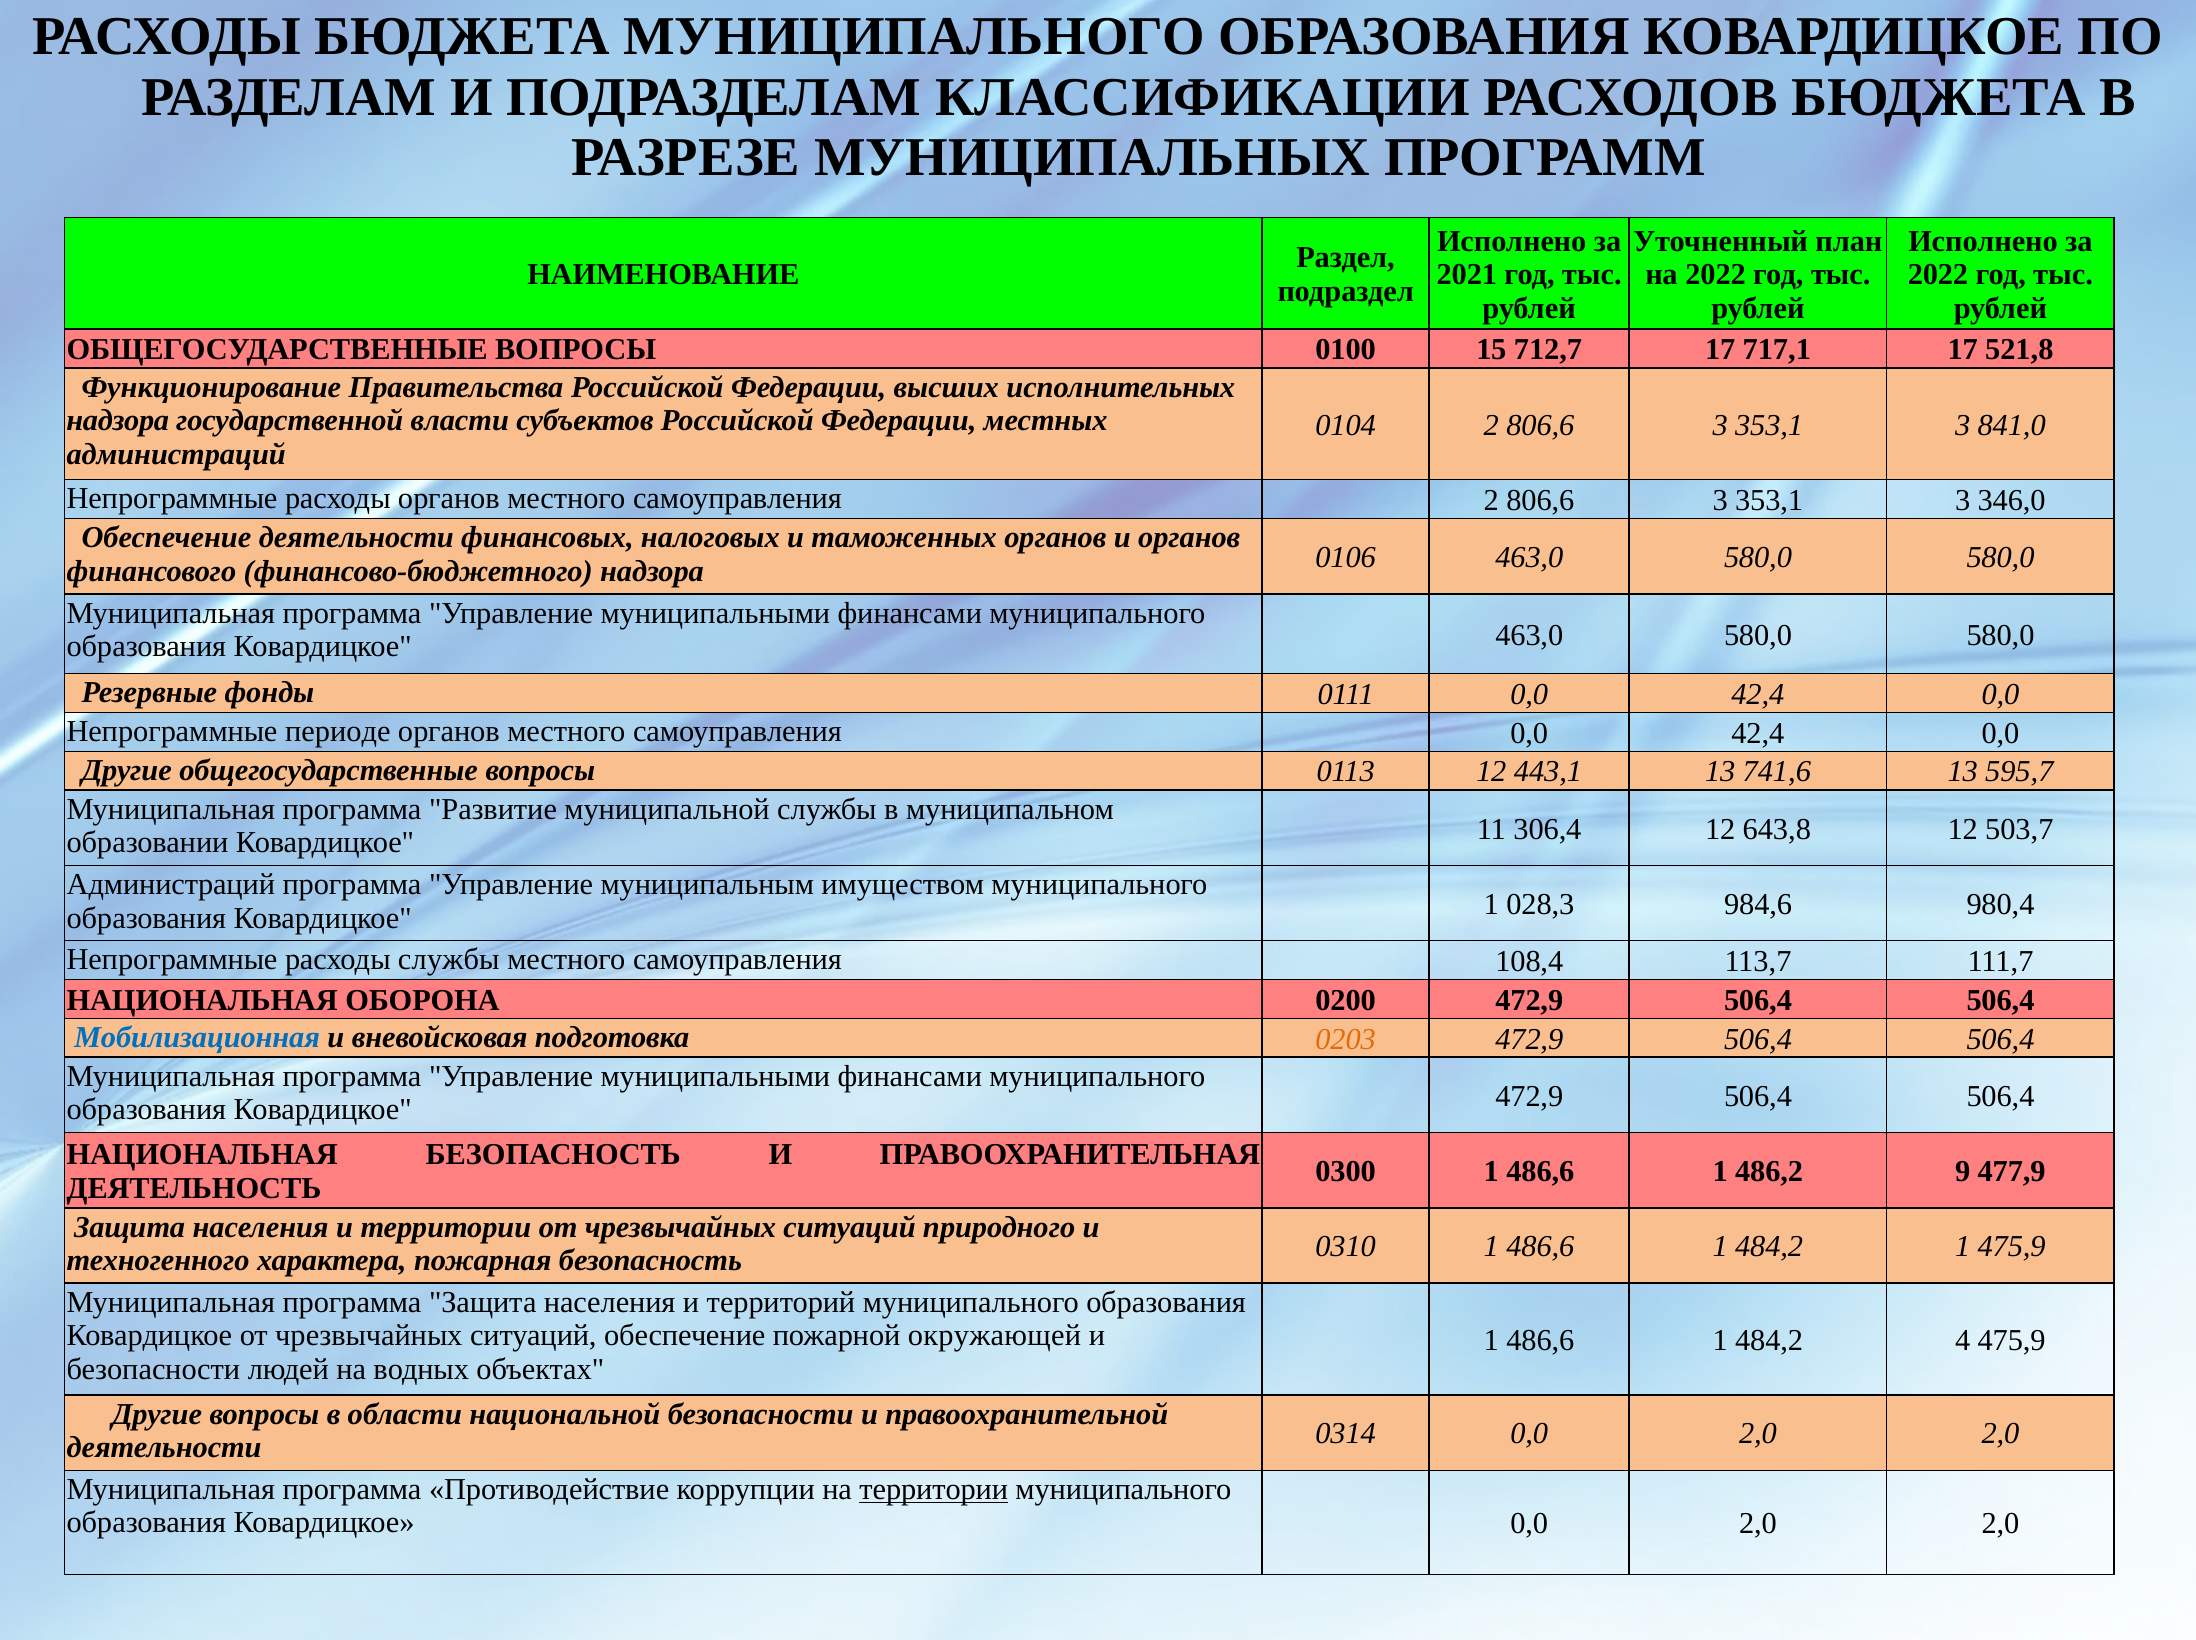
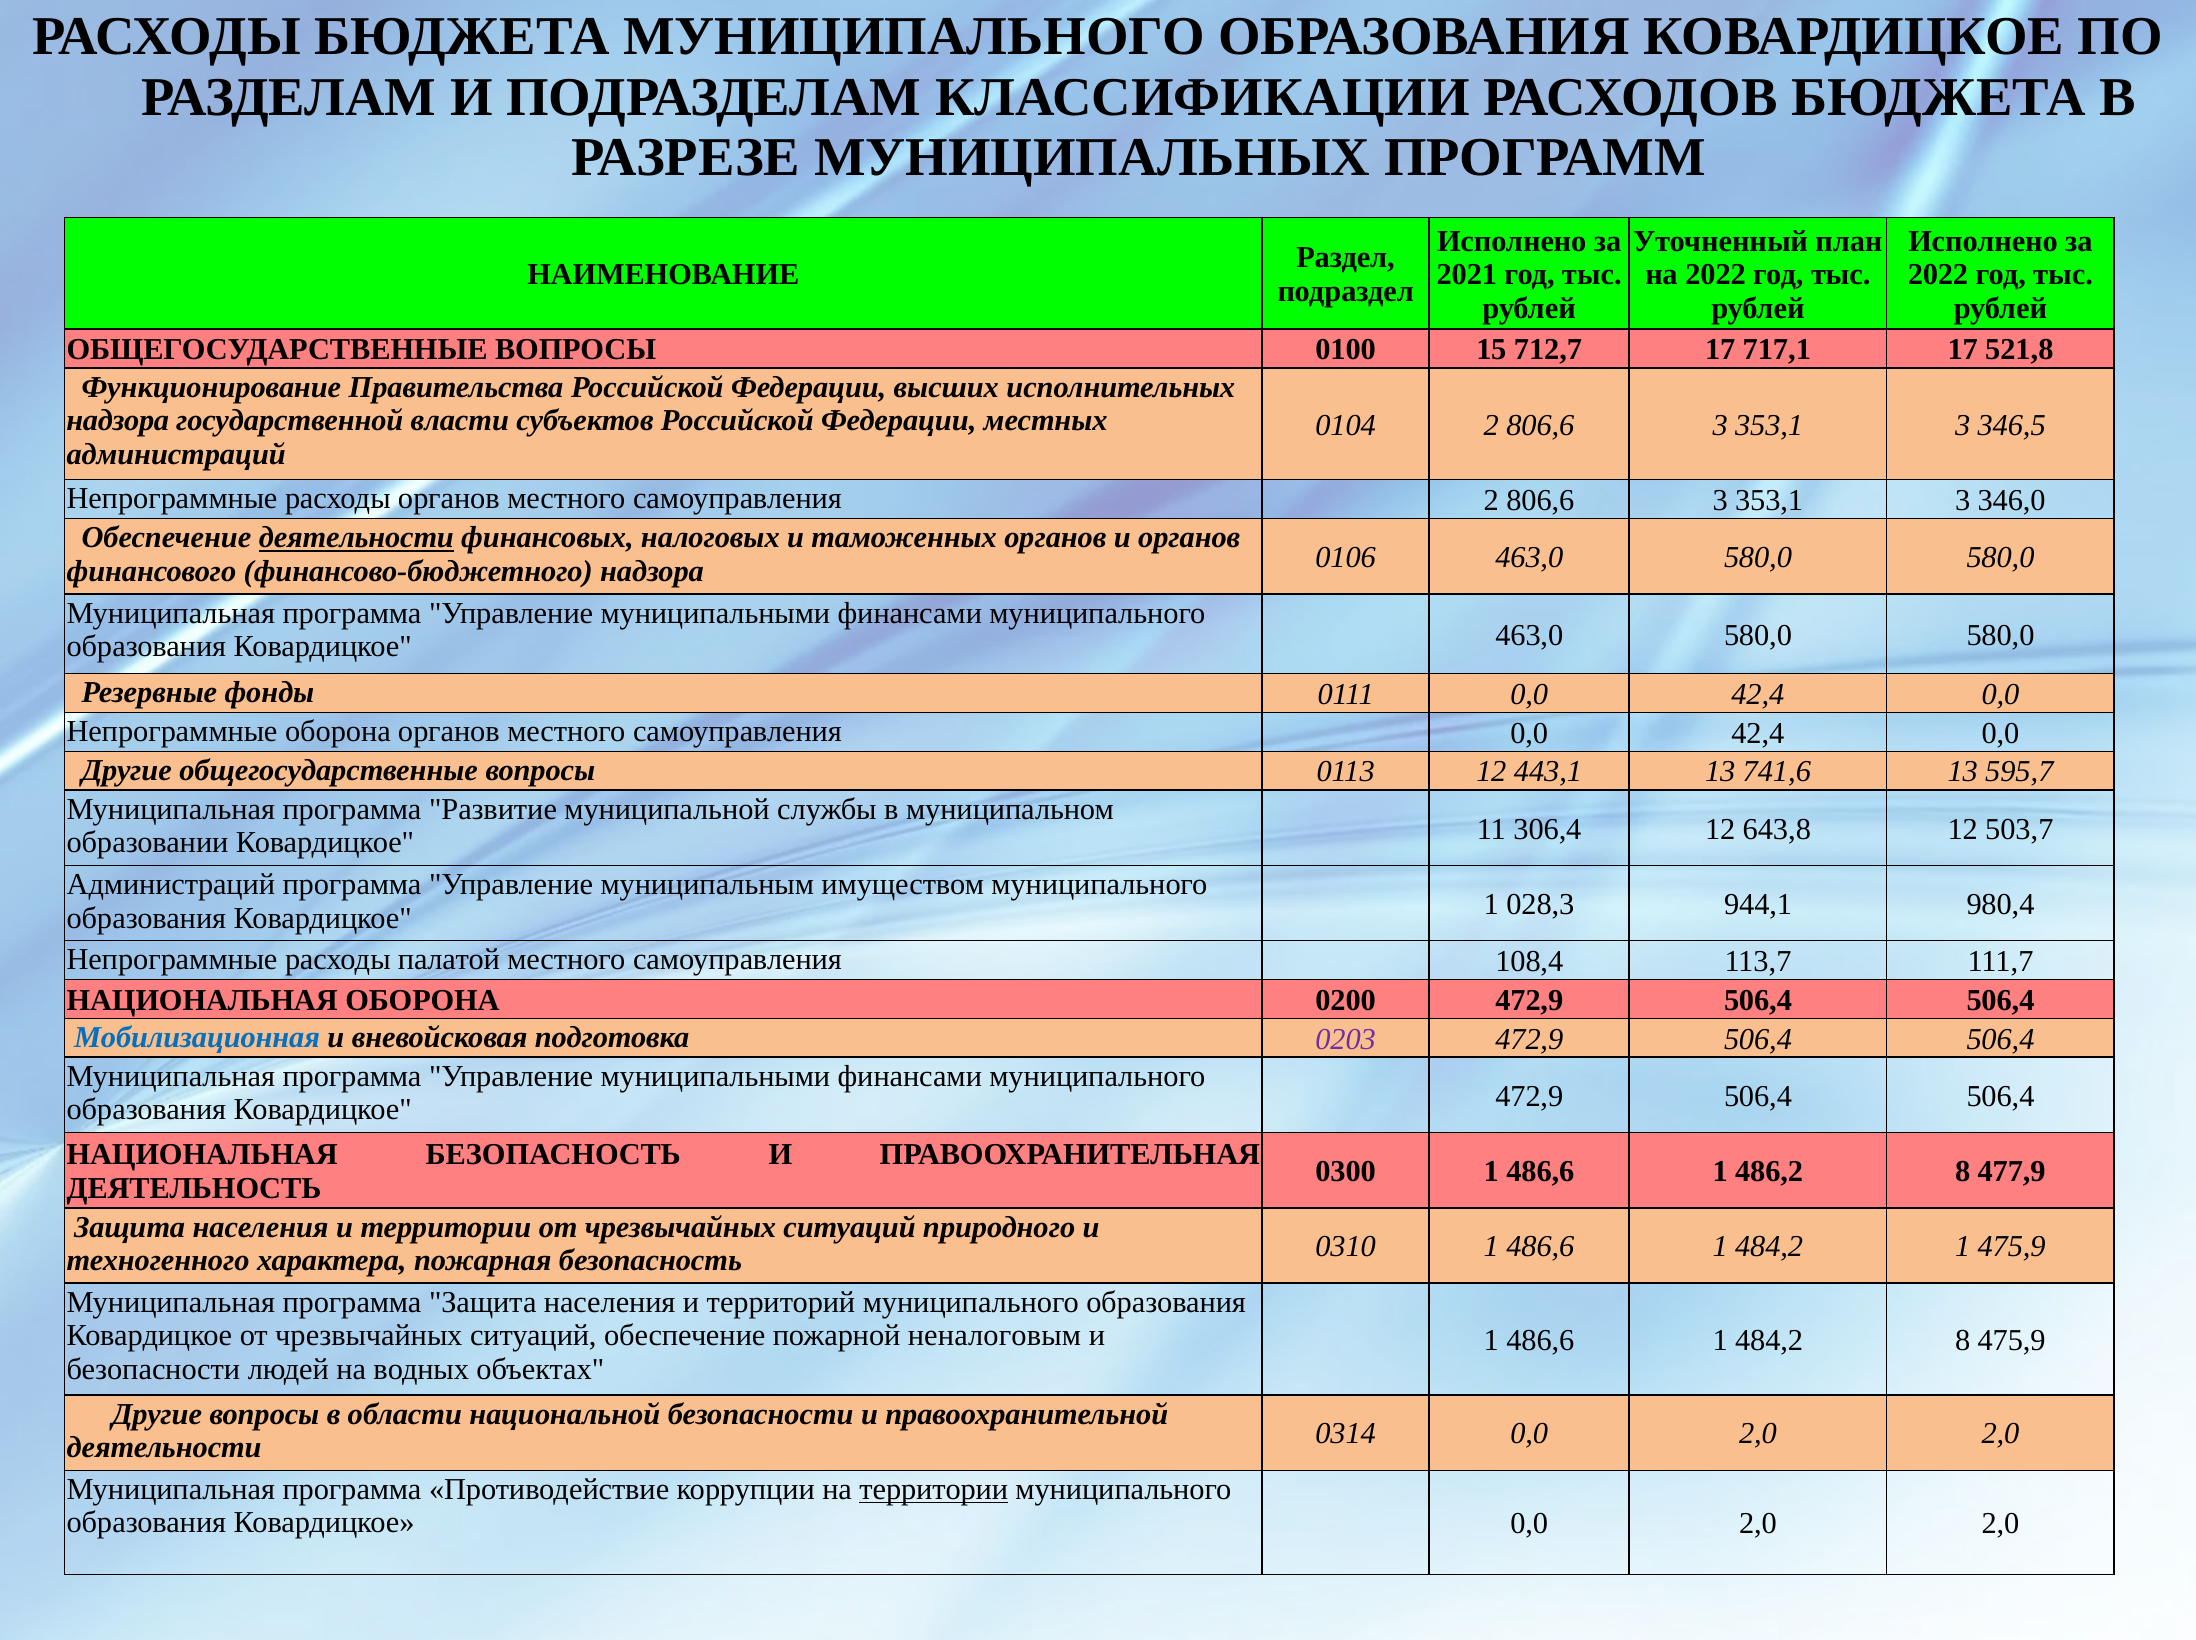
841,0: 841,0 -> 346,5 (2012, 425)
деятельности underline: none -> present (356, 538)
Непрограммные периоде: периоде -> оборона (338, 732)
984,6: 984,6 -> 944,1 (1758, 905)
расходы службы: службы -> палатой (449, 960)
0203 colour: orange -> purple (1346, 1039)
486,2 9: 9 -> 8 (1963, 1172)
окружающей: окружающей -> неналоговым (994, 1336)
484,2 4: 4 -> 8 (1963, 1341)
